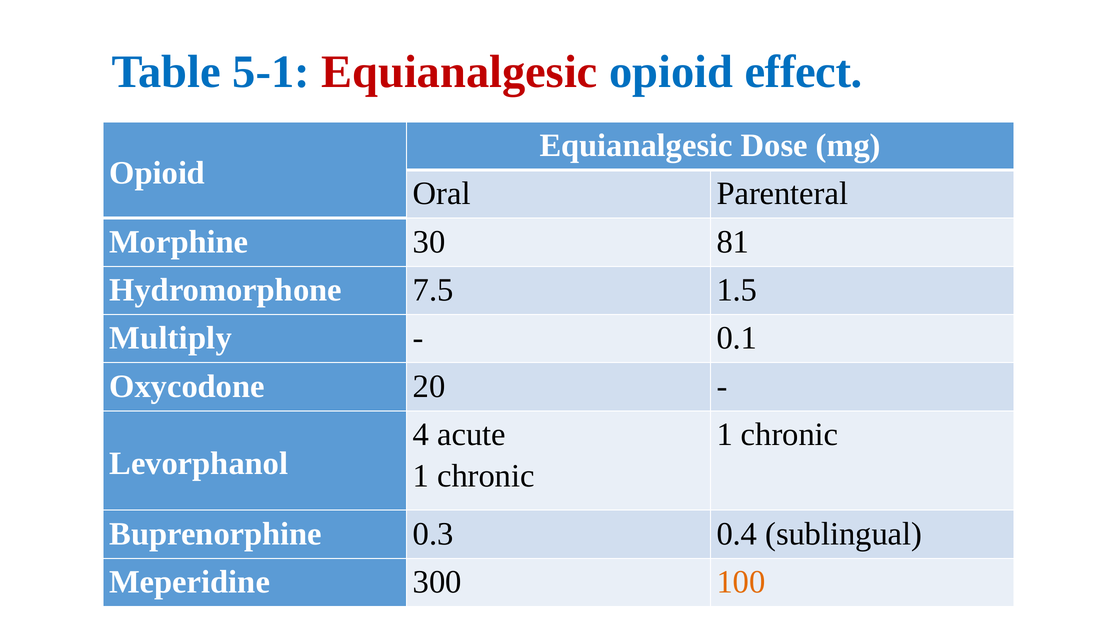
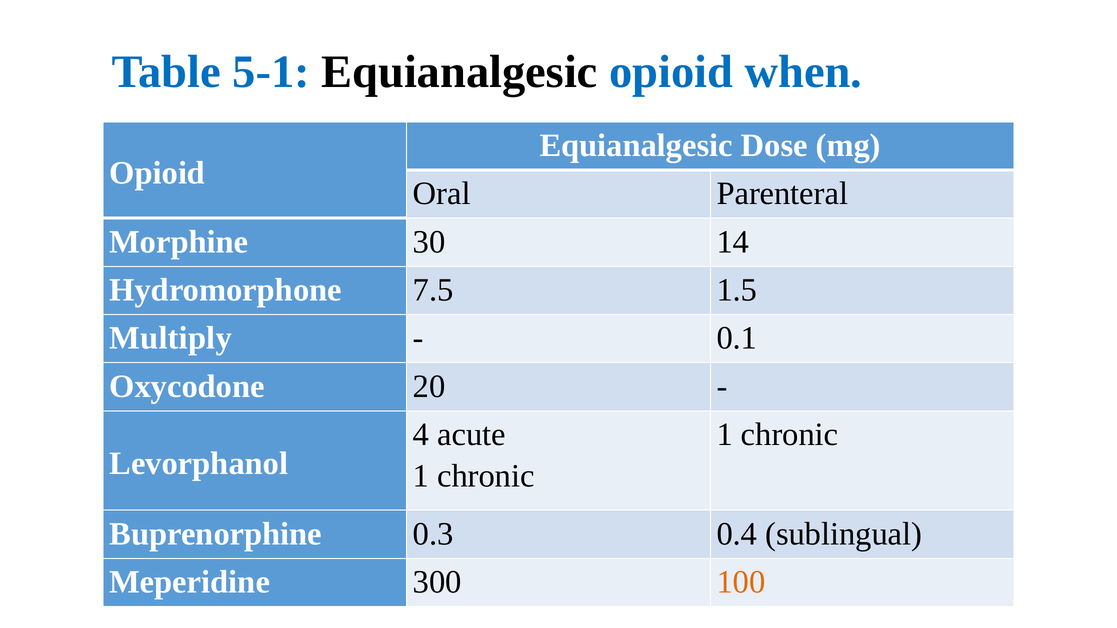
Equianalgesic colour: red -> black (459, 72)
effect: effect -> when (803, 72)
81: 81 -> 14 (733, 242)
